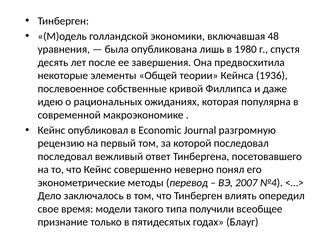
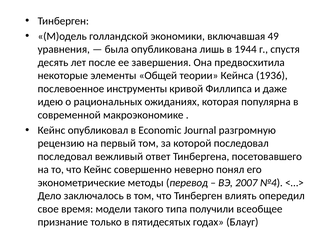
48: 48 -> 49 (273, 36)
1980: 1980 -> 1944 (246, 49)
собственные: собственные -> инструменты (137, 89)
